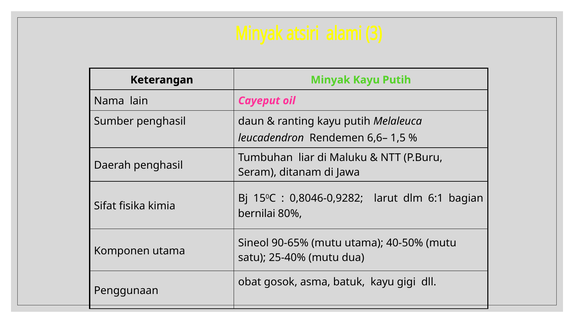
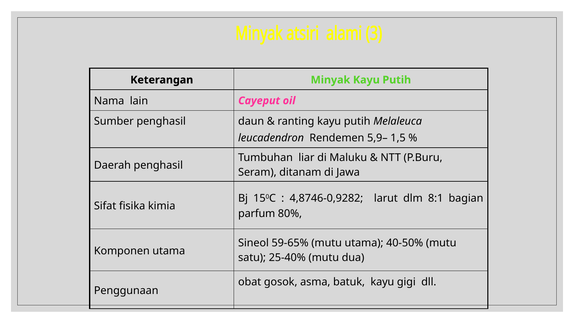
6,6–: 6,6– -> 5,9– (377, 138)
0,8046-0,9282: 0,8046-0,9282 -> 4,8746-0,9282 (326, 198)
6:1: 6:1 -> 8:1 (436, 198)
bernilai: bernilai -> parfum (257, 214)
90-65%: 90-65% -> 59-65% (290, 243)
